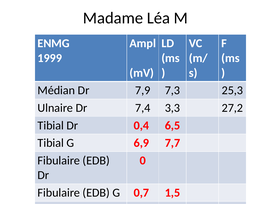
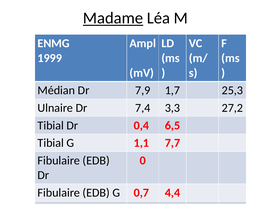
Madame underline: none -> present (113, 18)
7,3: 7,3 -> 1,7 (172, 90)
6,9: 6,9 -> 1,1 (141, 142)
1,5: 1,5 -> 4,4 (172, 192)
